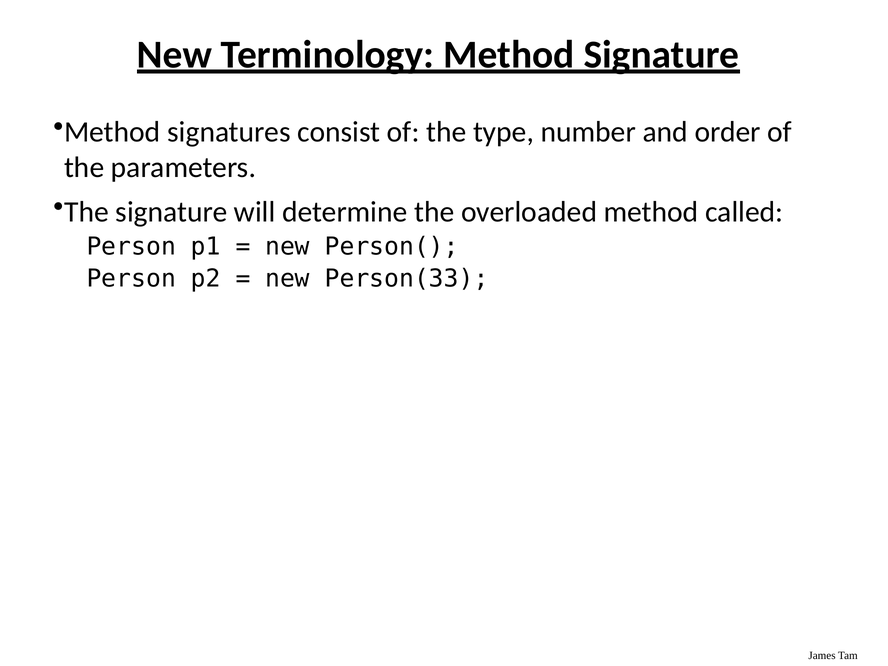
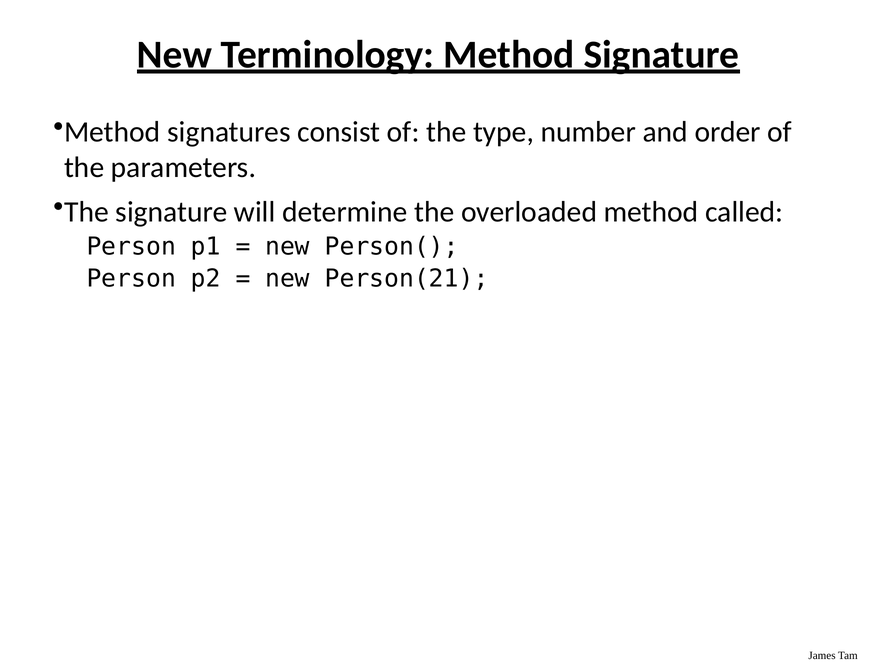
Person(33: Person(33 -> Person(21 (407, 279)
